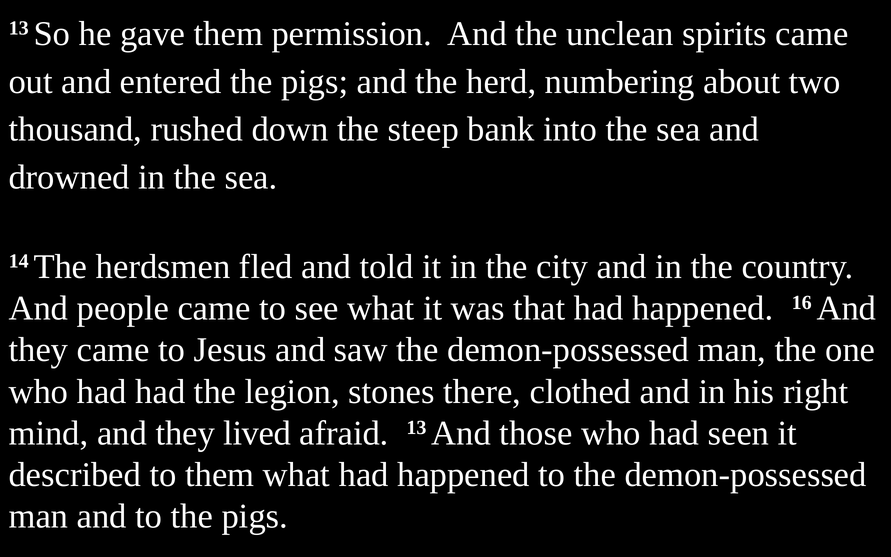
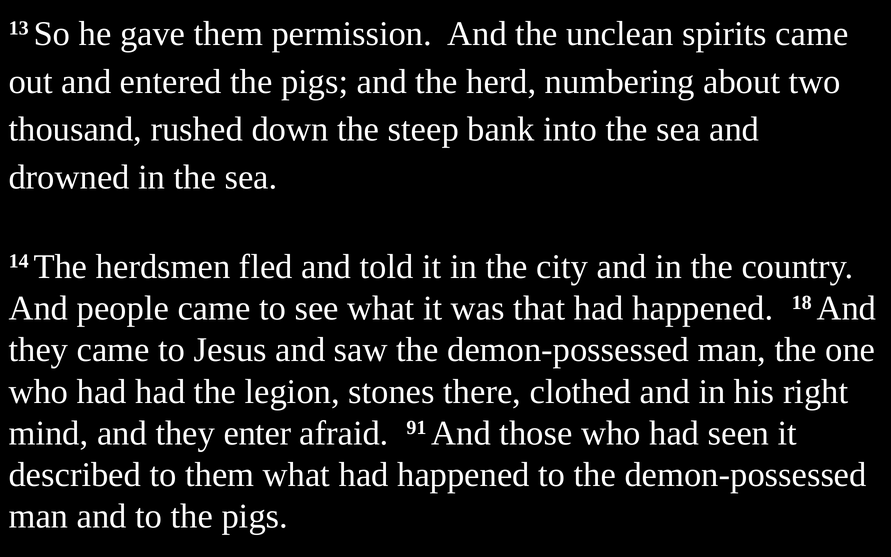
16: 16 -> 18 (802, 303)
lived: lived -> enter (257, 433)
afraid 13: 13 -> 91 (416, 428)
